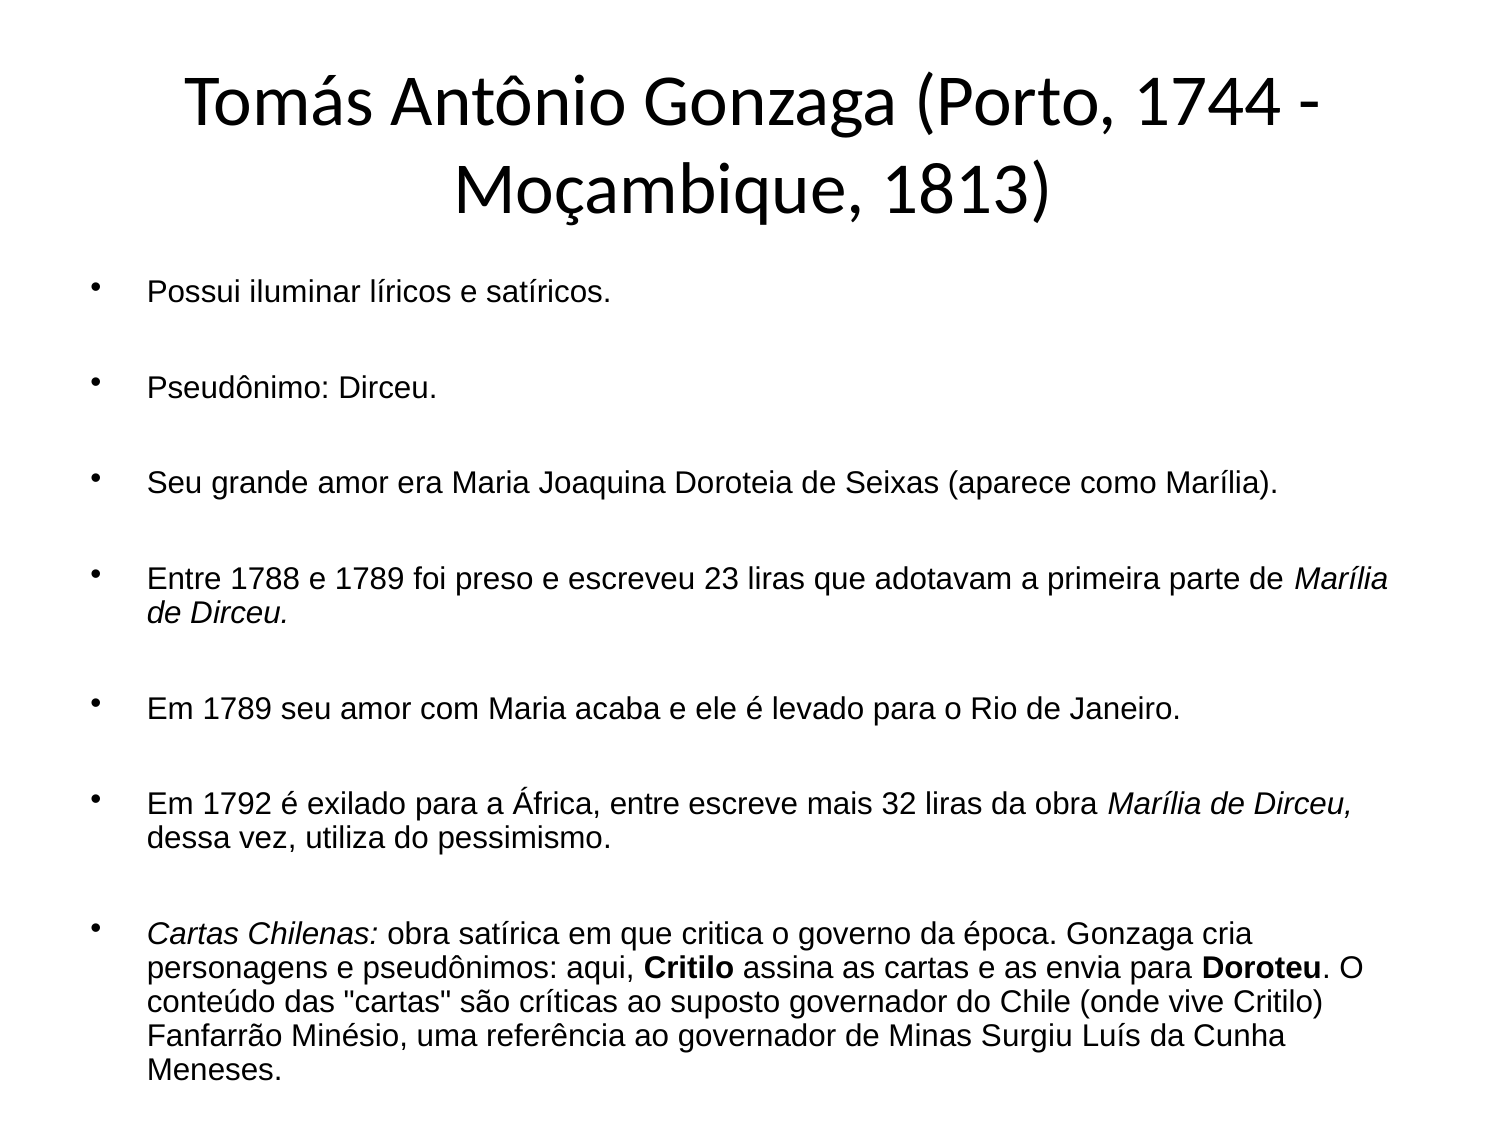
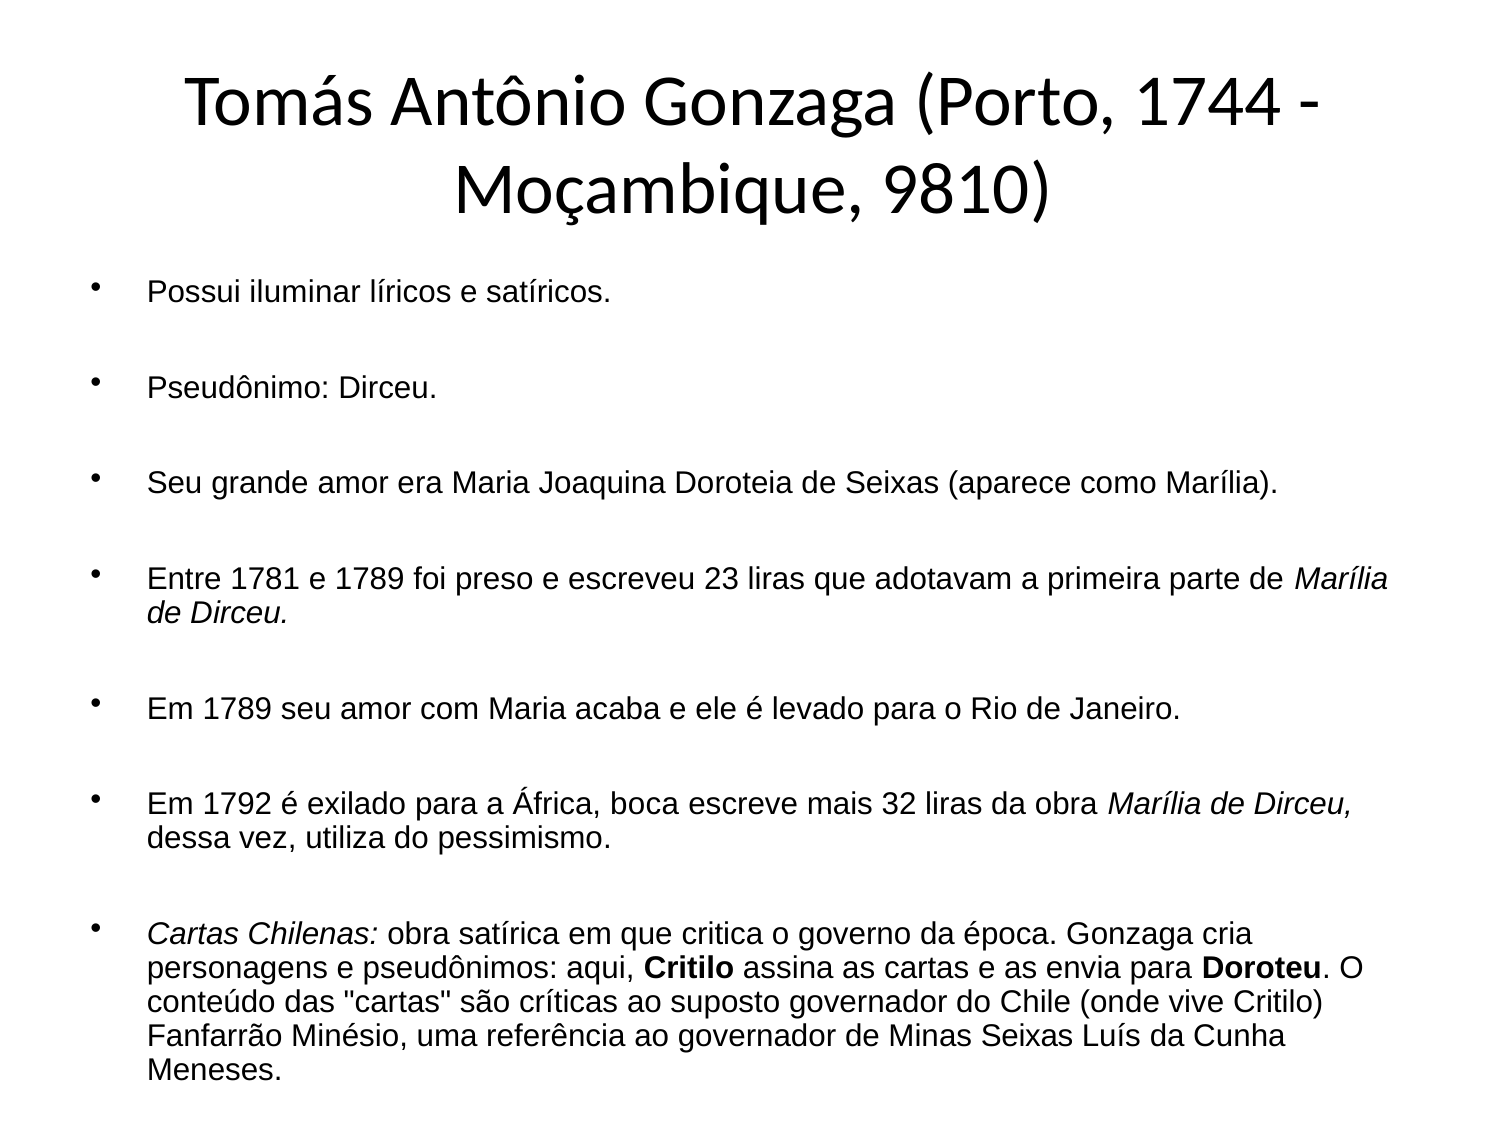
1813: 1813 -> 9810 (967, 190)
1788: 1788 -> 1781 (265, 579)
África entre: entre -> boca (645, 804)
Minas Surgiu: Surgiu -> Seixas (1027, 1035)
